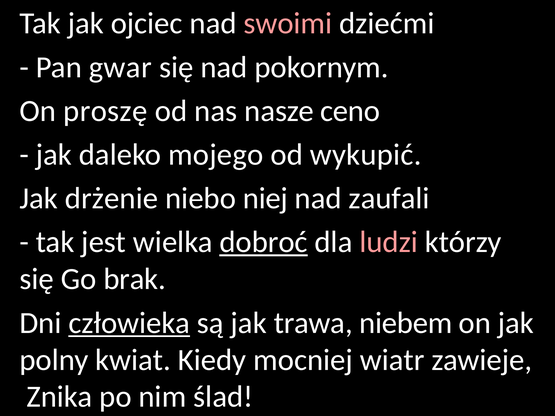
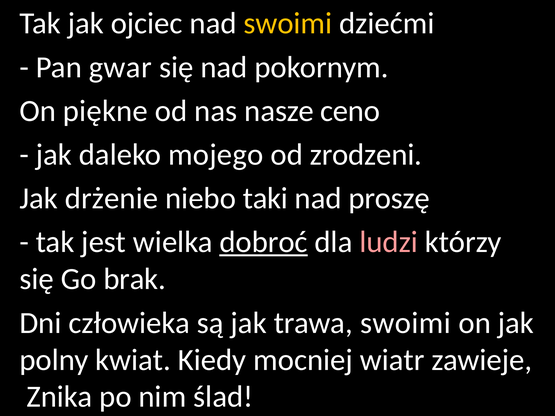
swoimi colour: pink -> yellow (288, 23)
proszę: proszę -> piękne (105, 111)
wykupić: wykupić -> zrodzeni (366, 155)
niej: niej -> taki (265, 199)
zaufali: zaufali -> proszę (389, 199)
człowieka underline: present -> none (129, 323)
trawa niebem: niebem -> swoimi (405, 323)
